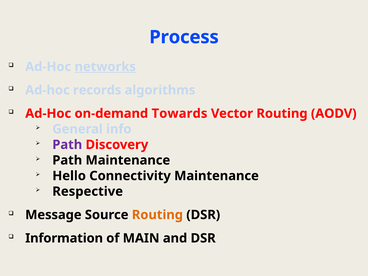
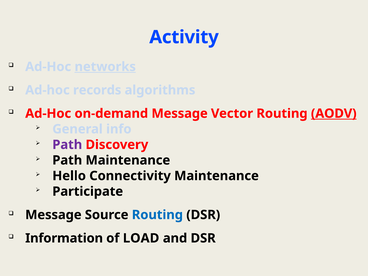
Process: Process -> Activity (184, 37)
on-demand Towards: Towards -> Message (180, 113)
AODV underline: none -> present (334, 113)
Respective: Respective -> Participate (88, 191)
Routing colour: orange -> blue (157, 215)
MAIN: MAIN -> LOAD (141, 238)
